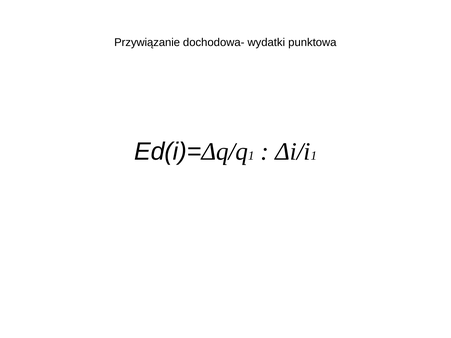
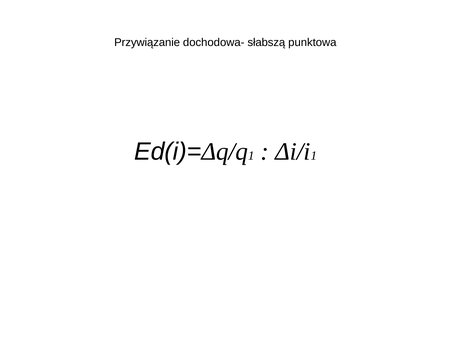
wydatki: wydatki -> słabszą (266, 42)
